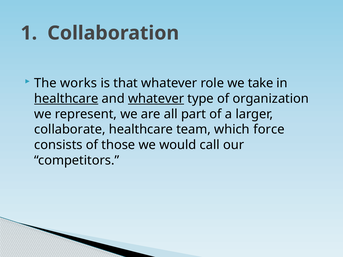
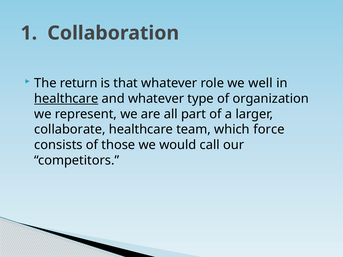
works: works -> return (79, 83)
take: take -> well (260, 83)
whatever underline: present -> none (156, 99)
